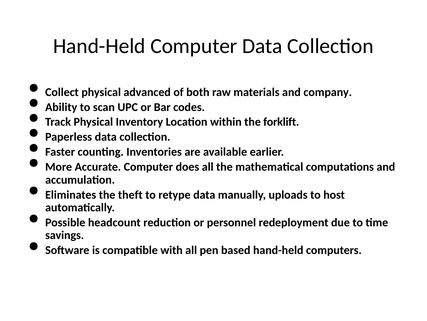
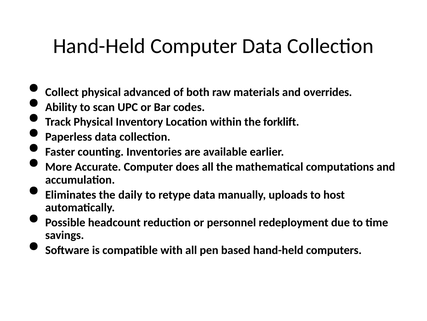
company: company -> overrides (328, 92)
theft: theft -> daily (130, 194)
